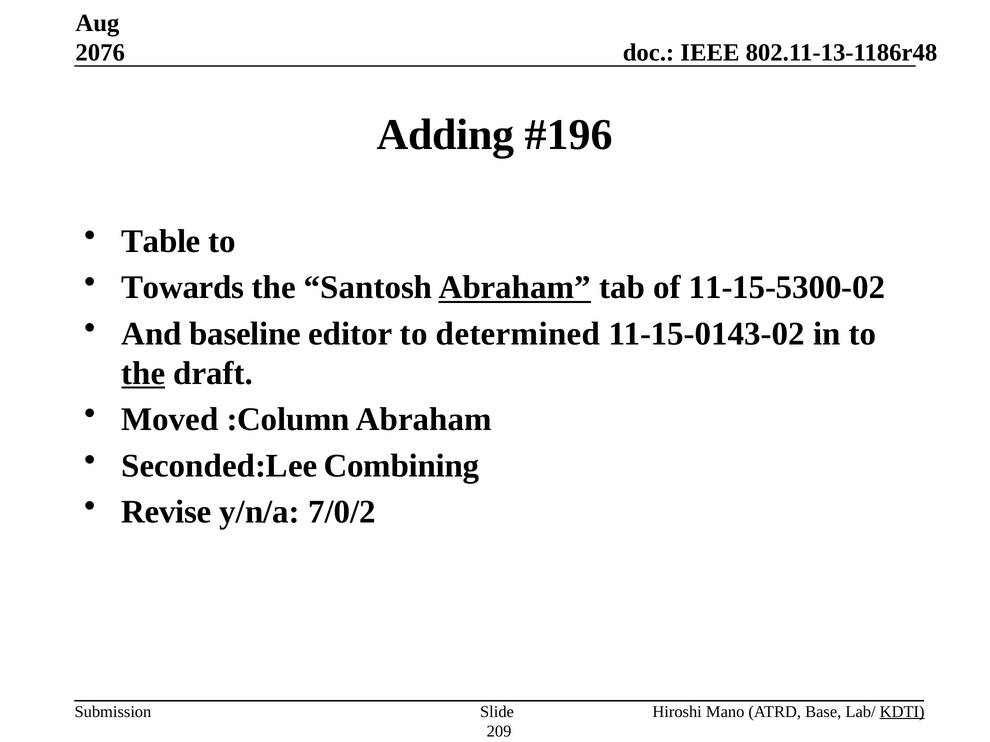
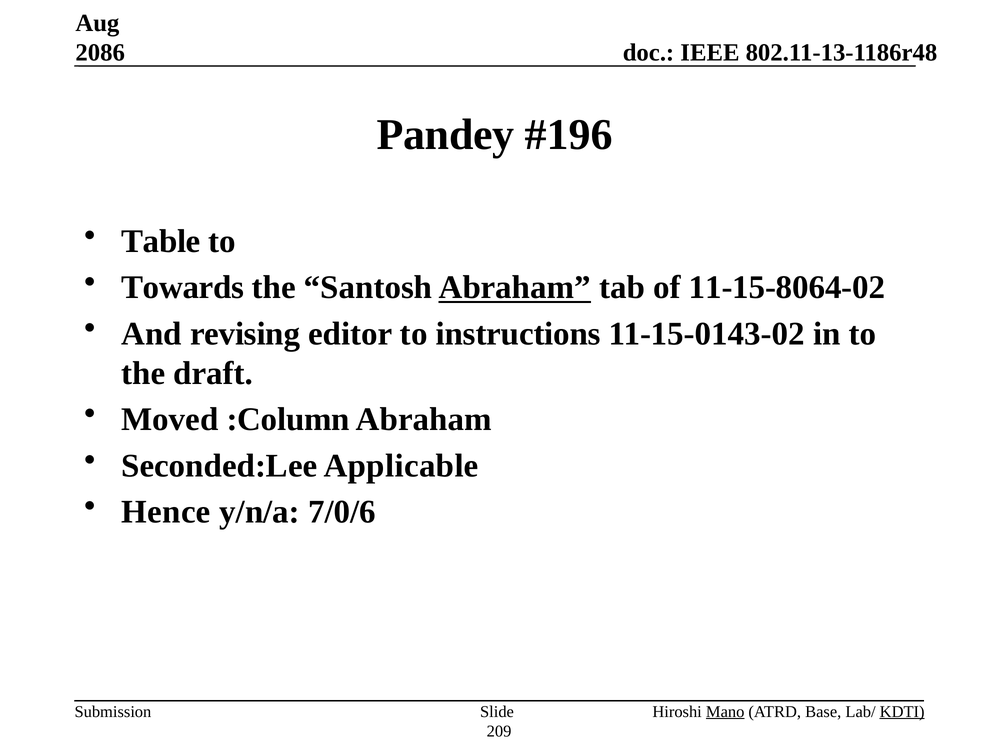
2076: 2076 -> 2086 (100, 53)
Adding: Adding -> Pandey (446, 135)
11-15-5300-02: 11-15-5300-02 -> 11-15-8064-02 (787, 288)
baseline: baseline -> revising (245, 334)
determined: determined -> instructions (518, 334)
the underline: present -> none (143, 374)
Combining: Combining -> Applicable (401, 466)
Revise: Revise -> Hence (166, 512)
7/0/2: 7/0/2 -> 7/0/6 (342, 512)
Mano underline: none -> present (725, 712)
